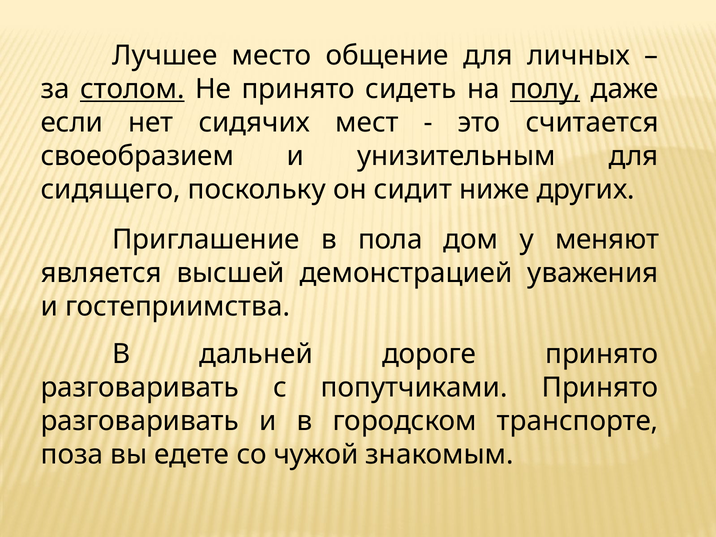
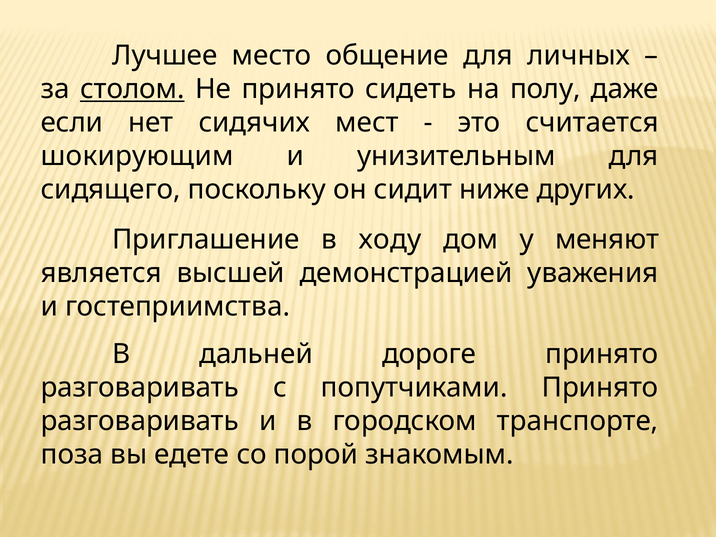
полу underline: present -> none (545, 89)
своеобразием: своеобразием -> шокирующим (137, 156)
пола: пола -> ходу (390, 240)
чужой: чужой -> порой (316, 455)
